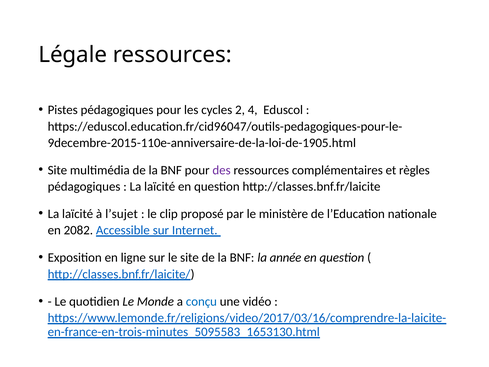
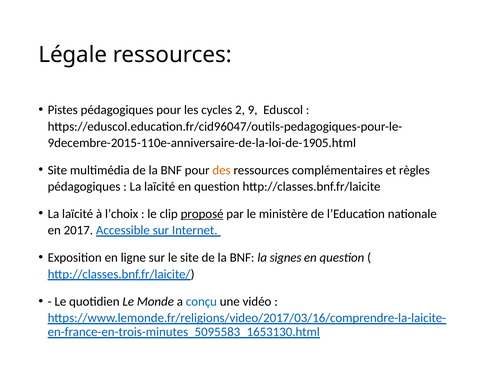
4: 4 -> 9 (253, 110)
des colour: purple -> orange (222, 170)
l’sujet: l’sujet -> l’choix (122, 214)
proposé underline: none -> present (202, 214)
2082: 2082 -> 2017 (78, 230)
année: année -> signes (286, 257)
